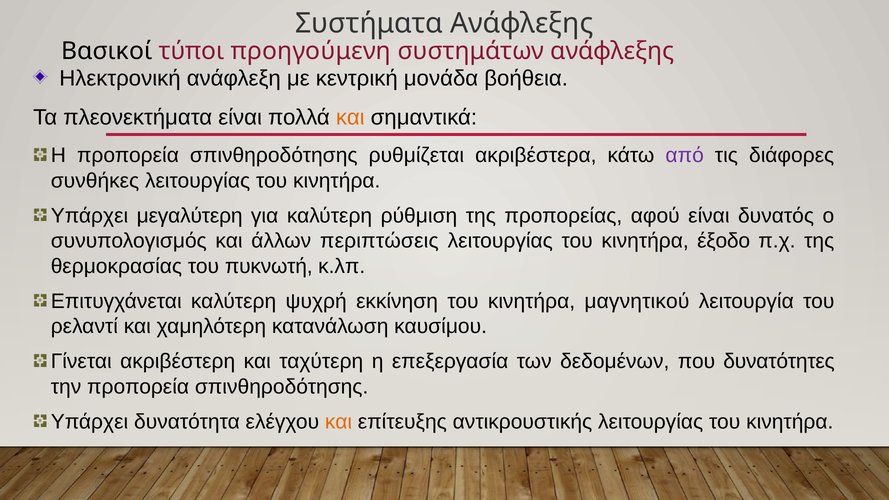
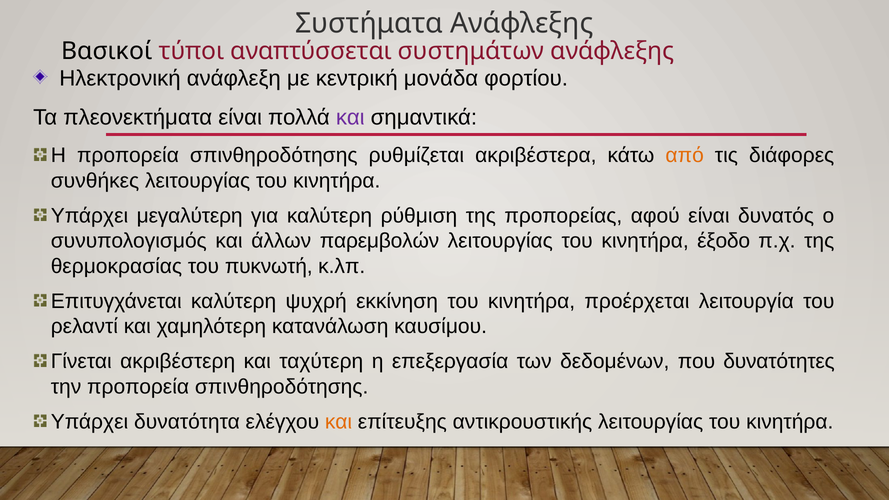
προηγούμενη: προηγούμενη -> αναπτύσσεται (311, 51)
βοήθεια: βοήθεια -> φορτίου (526, 78)
και colour: orange -> purple (350, 117)
από colour: purple -> orange (685, 155)
περιπτώσεις: περιπτώσεις -> παρεμβολών (380, 241)
μαγνητικού: μαγνητικού -> προέρχεται (637, 301)
